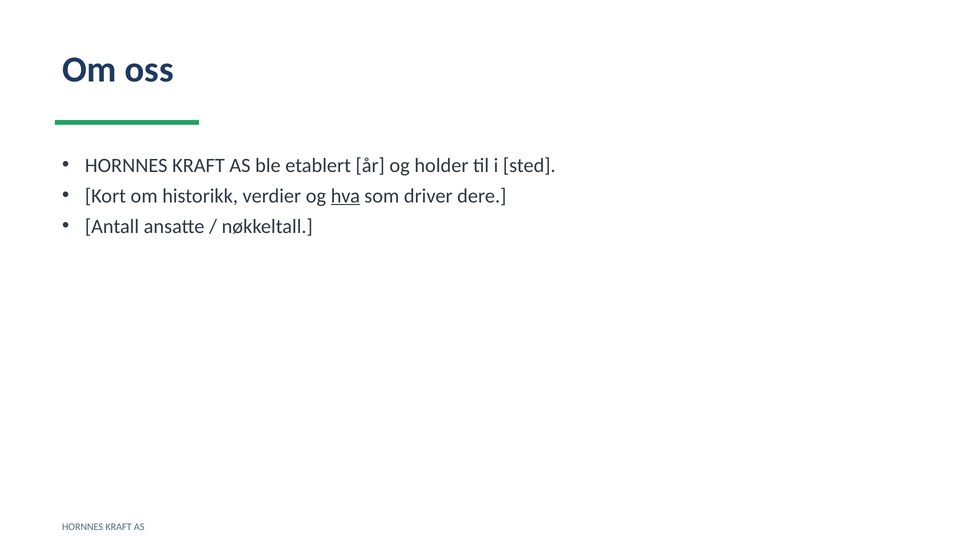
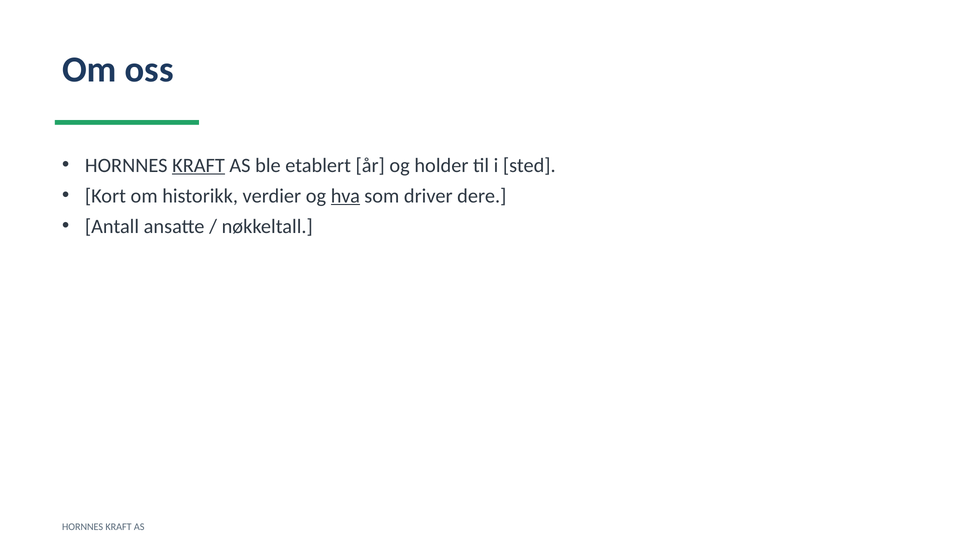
KRAFT underline: none -> present (199, 165)
